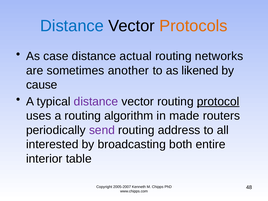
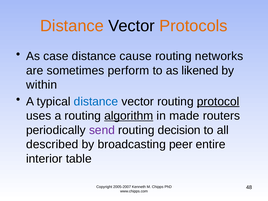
Distance colour: blue -> orange (72, 26)
actual: actual -> cause (136, 56)
another: another -> perform (128, 71)
cause: cause -> within (42, 85)
distance colour: purple -> blue (96, 101)
algorithm underline: none -> present (129, 116)
address: address -> decision (179, 130)
interested: interested -> described (52, 144)
both: both -> peer (181, 144)
